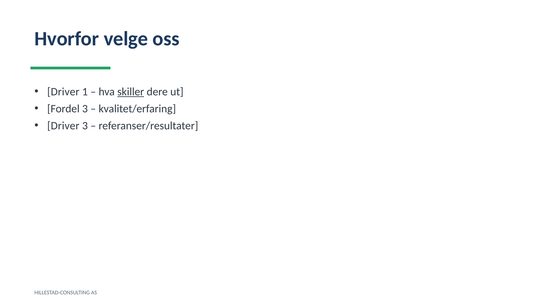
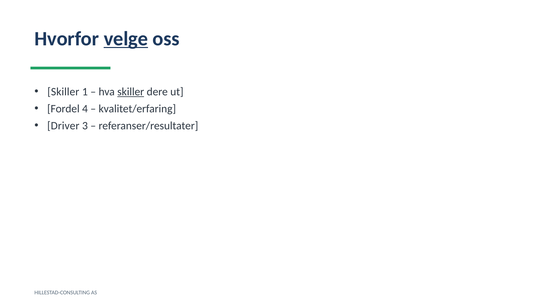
velge underline: none -> present (126, 39)
Driver: Driver -> Skiller (63, 92)
Fordel 3: 3 -> 4 (85, 109)
